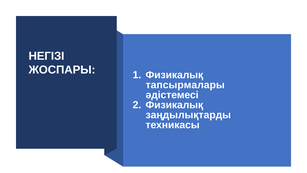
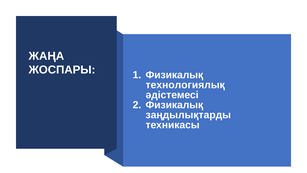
НЕГІЗІ: НЕГІЗІ -> ЖАҢА (46, 56)
тапсырмалары: тапсырмалары -> технологиялық (185, 85)
